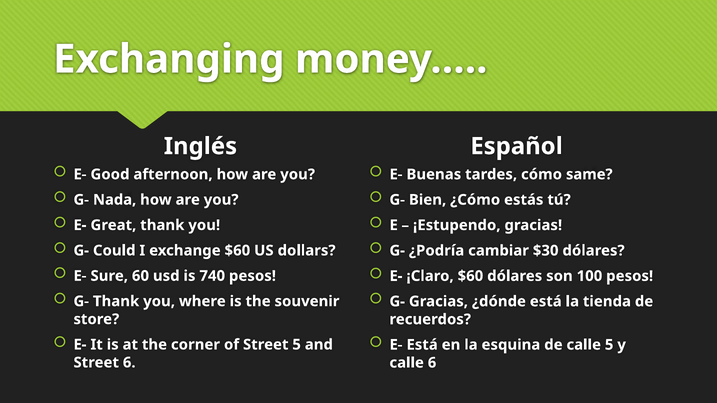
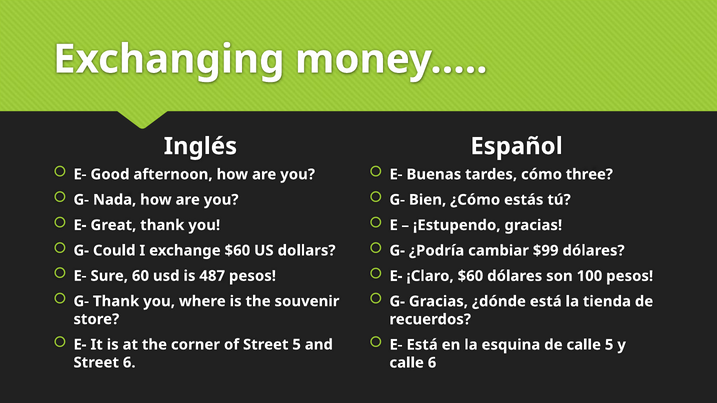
same: same -> three (589, 175)
$30: $30 -> $99 (546, 251)
740: 740 -> 487 (212, 276)
